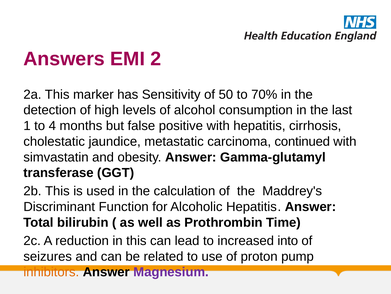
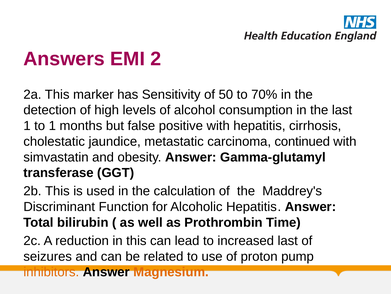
to 4: 4 -> 1 (52, 126)
increased into: into -> last (288, 240)
Magnesium colour: purple -> orange (171, 271)
